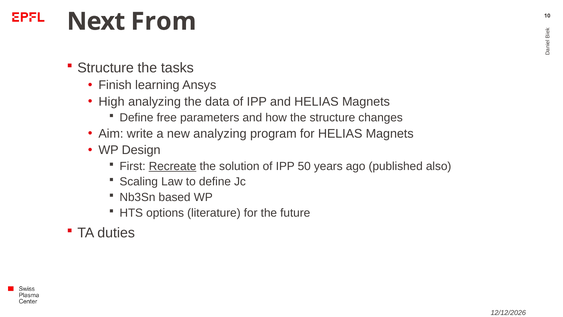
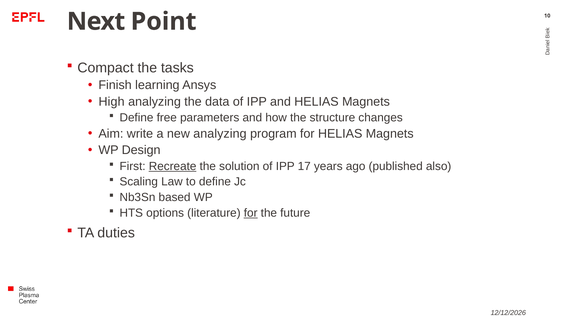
From: From -> Point (164, 21)
Structure: Structure -> Compact (106, 68)
50: 50 -> 17 (304, 166)
for underline: none -> present (251, 213)
